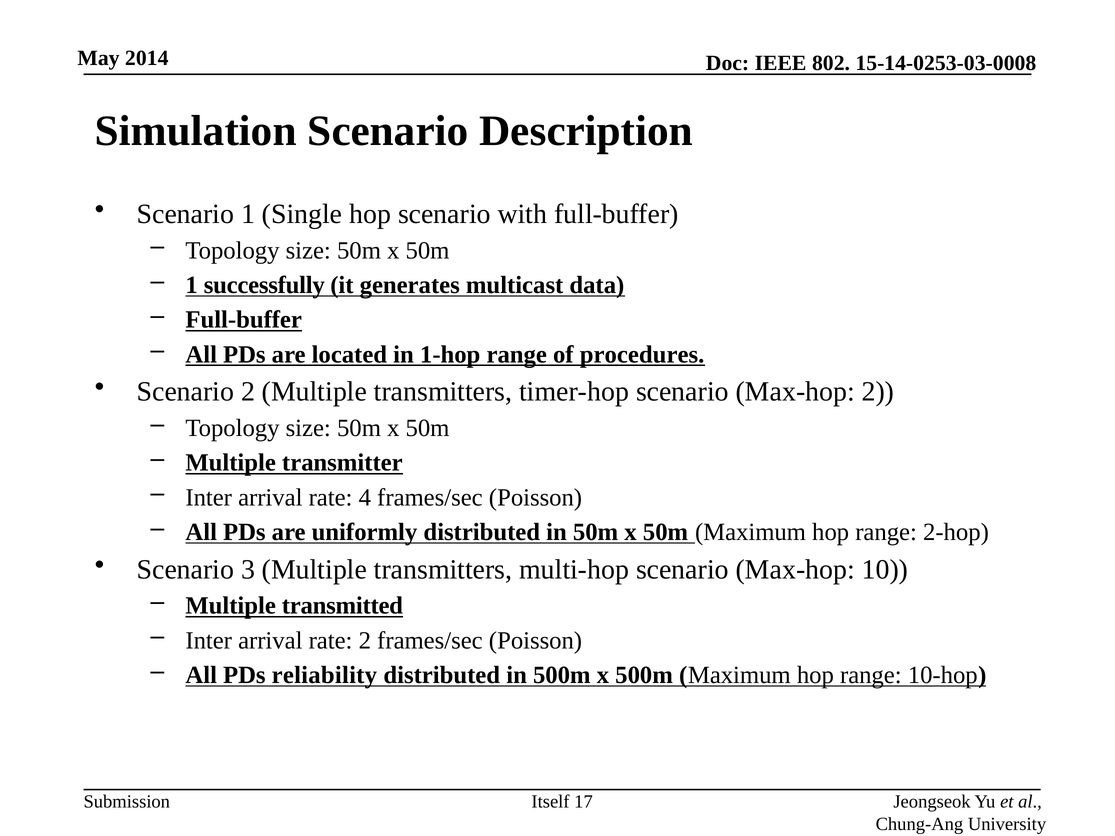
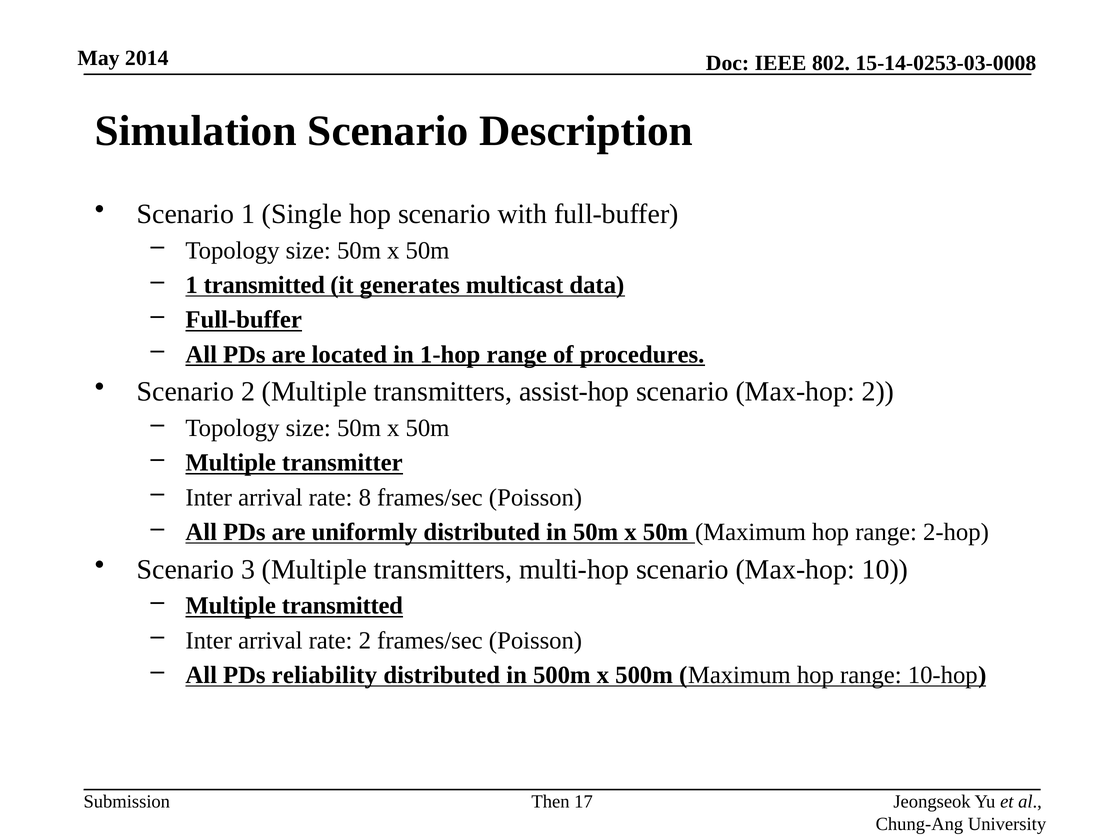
1 successfully: successfully -> transmitted (264, 285)
timer-hop: timer-hop -> assist-hop (574, 392)
4: 4 -> 8 (365, 498)
Itself: Itself -> Then (551, 802)
